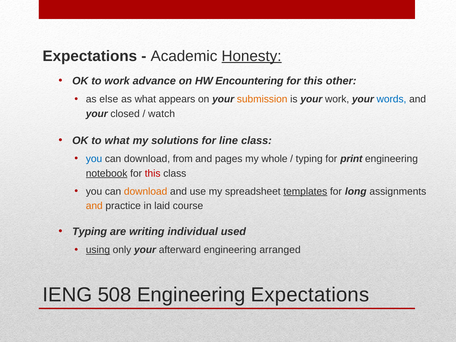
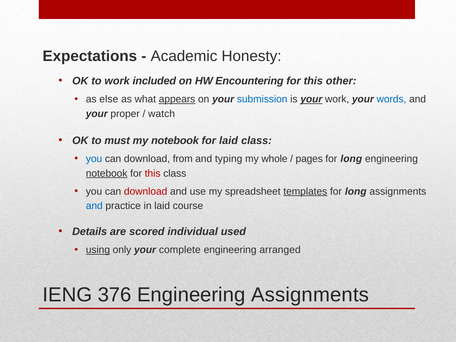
Honesty underline: present -> none (252, 56)
advance: advance -> included (154, 81)
appears underline: none -> present (177, 99)
submission colour: orange -> blue (262, 99)
your underline: none -> present (311, 99)
closed: closed -> proper (125, 114)
to what: what -> must (117, 140)
my solutions: solutions -> notebook (175, 140)
for line: line -> laid (229, 140)
pages: pages -> typing (229, 159)
typing: typing -> pages (309, 159)
print: print -> long (351, 159)
download colour: orange -> red (146, 191)
and colour: orange -> blue (94, 206)
Typing: Typing -> Details (90, 232)
writing: writing -> scored (147, 232)
afterward: afterward -> complete (180, 250)
508: 508 -> 376 (115, 295)
Engineering Expectations: Expectations -> Assignments (310, 295)
